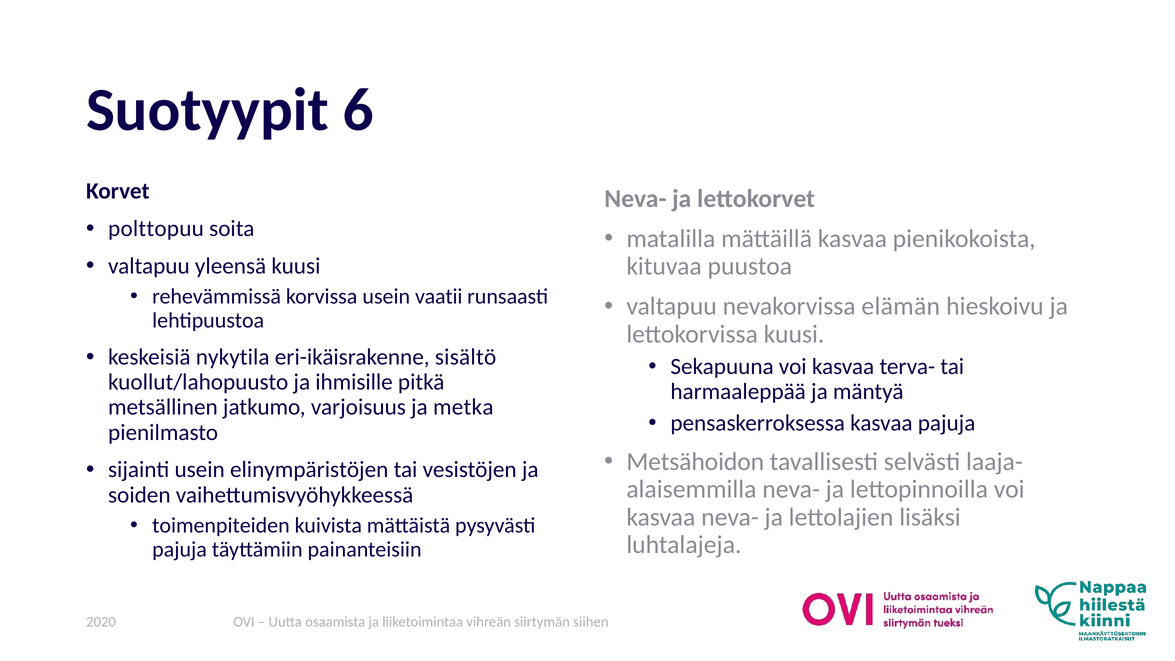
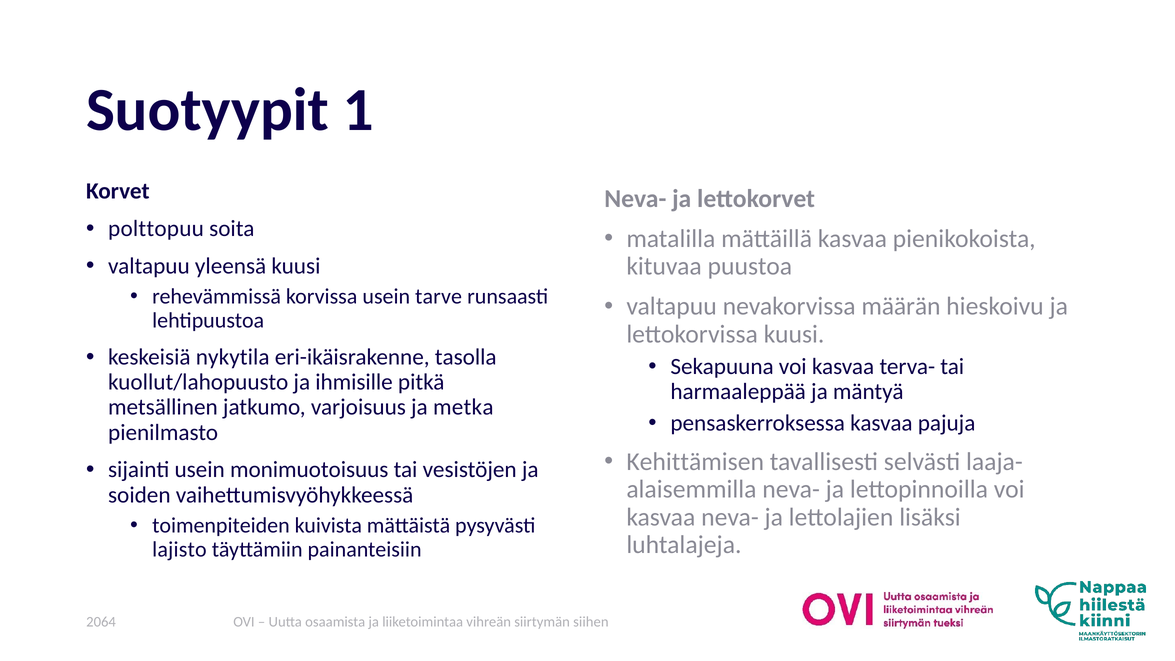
6: 6 -> 1 (358, 110)
vaatii: vaatii -> tarve (439, 297)
elämän: elämän -> määrän (901, 306)
sisältö: sisältö -> tasolla (466, 357)
Metsähoidon: Metsähoidon -> Kehittämisen (695, 462)
elinympäristöjen: elinympäristöjen -> monimuotoisuus (309, 470)
pajuja: pajuja -> lajisto (179, 549)
2020: 2020 -> 2064 (101, 622)
